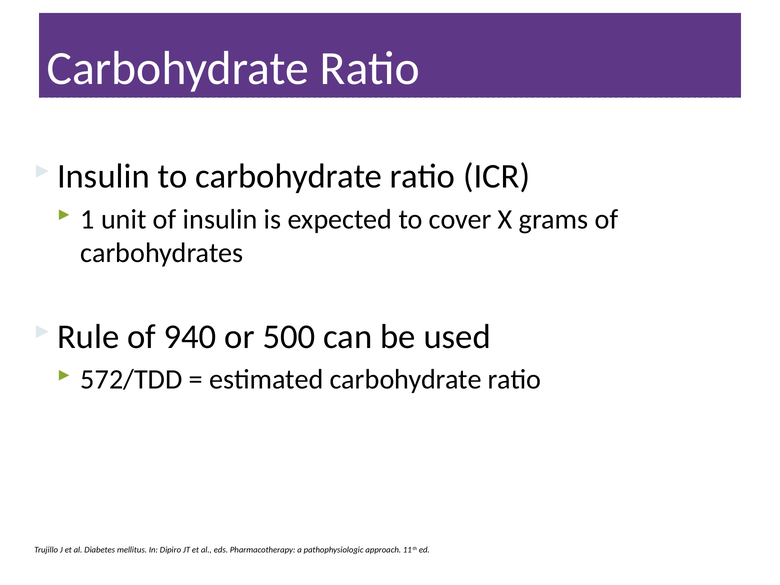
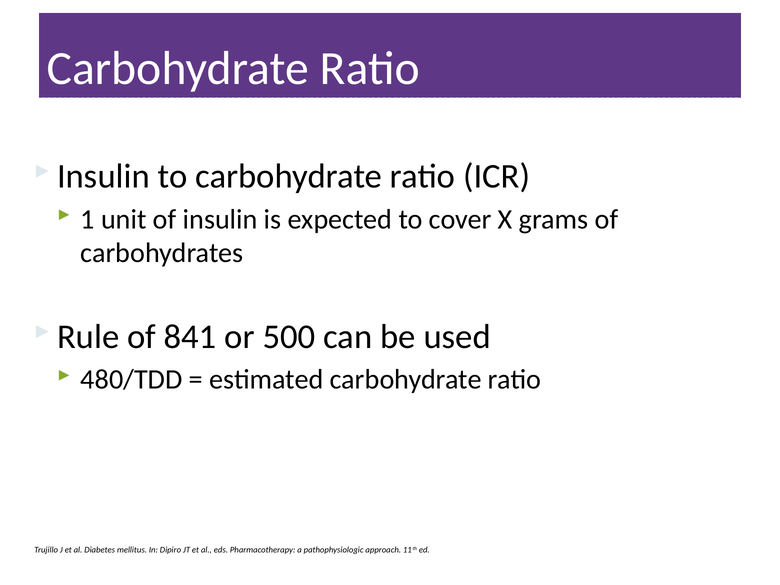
940: 940 -> 841 (190, 337)
572/TDD: 572/TDD -> 480/TDD (132, 379)
